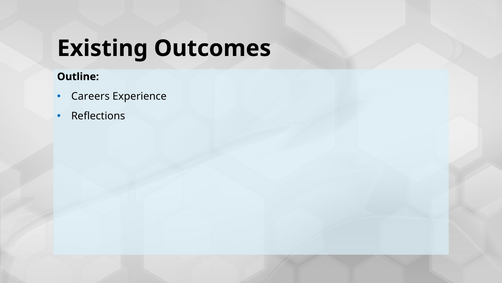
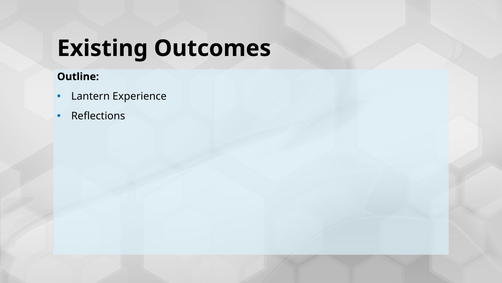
Careers: Careers -> Lantern (90, 96)
